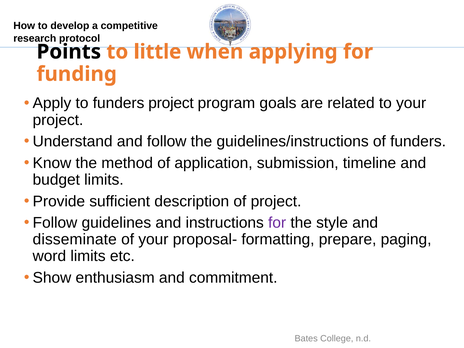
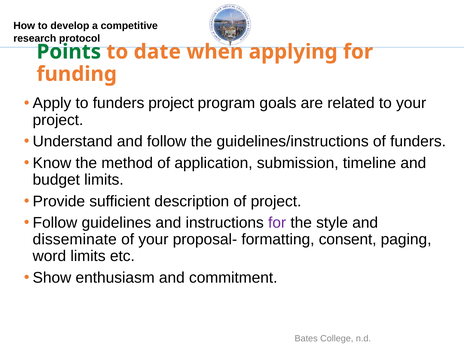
Points colour: black -> green (69, 52)
little: little -> date (157, 52)
prepare: prepare -> consent (348, 239)
